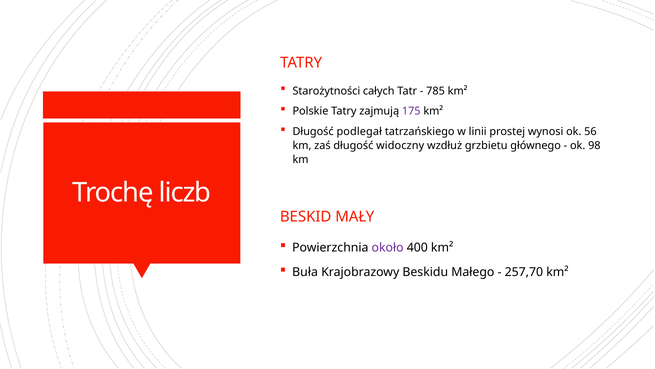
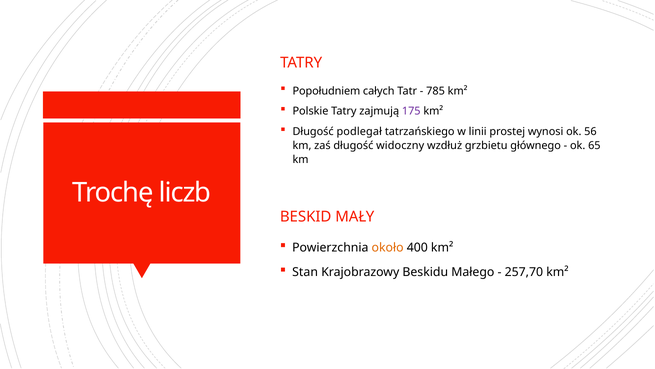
Starożytności: Starożytności -> Popołudniem (326, 91)
98: 98 -> 65 (594, 145)
około colour: purple -> orange (388, 247)
Buła: Buła -> Stan (305, 272)
